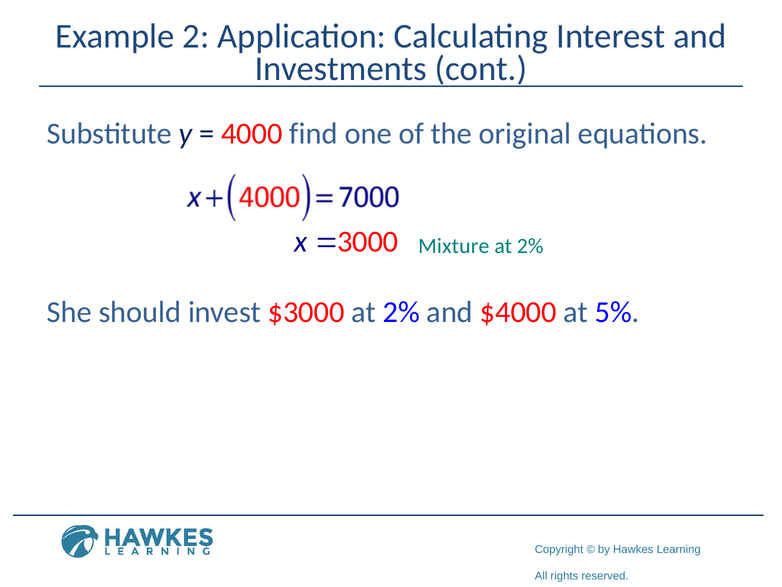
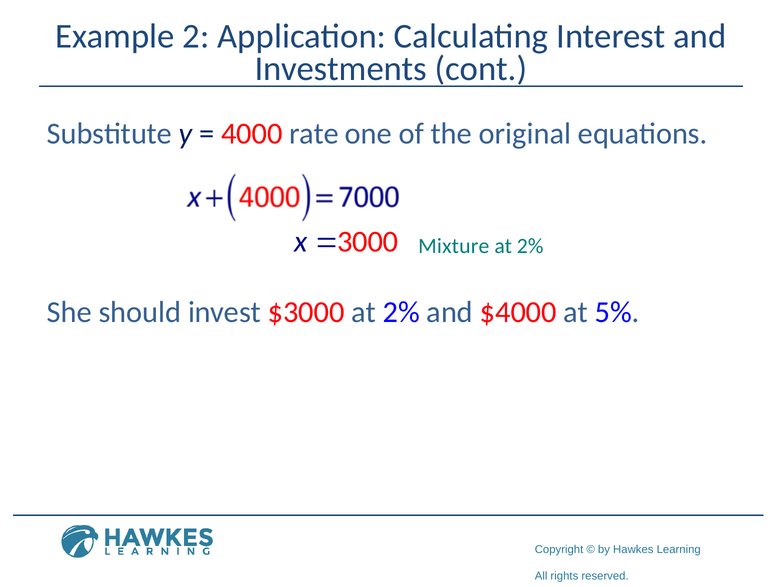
find: find -> rate (314, 134)
